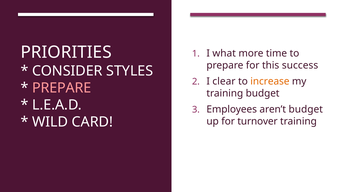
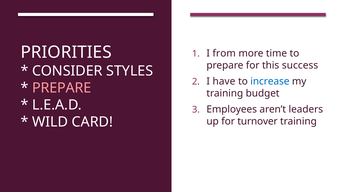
what: what -> from (224, 53)
clear: clear -> have (224, 81)
increase colour: orange -> blue (270, 81)
aren’t budget: budget -> leaders (306, 110)
